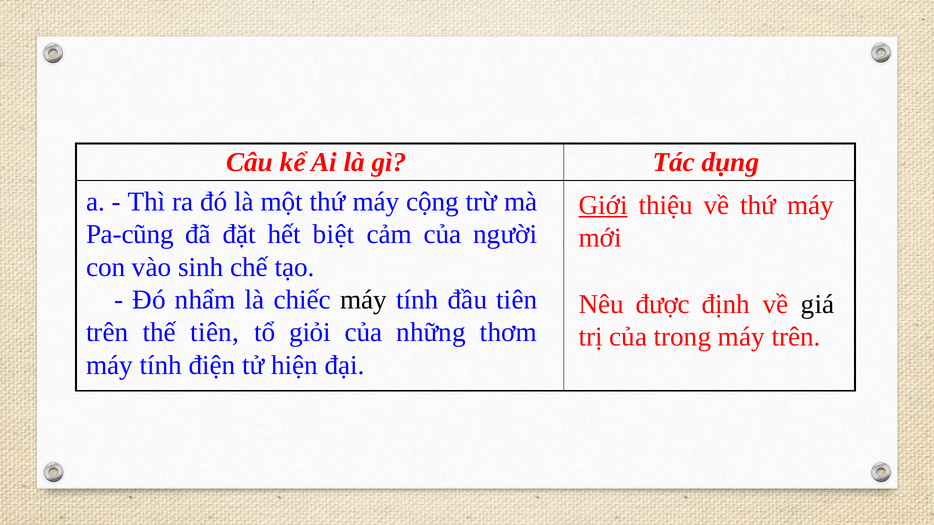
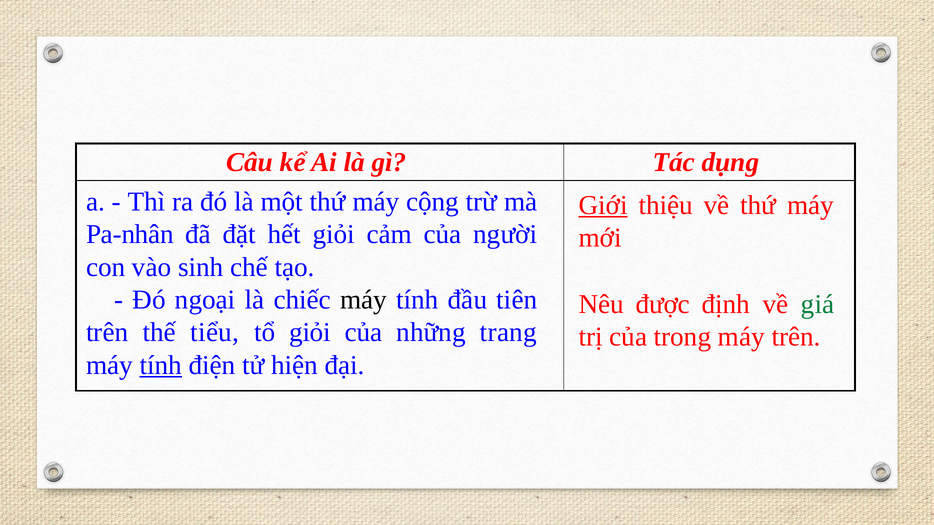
Pa-cũng: Pa-cũng -> Pa-nhân (130, 235)
hết biệt: biệt -> giỏi (334, 235)
nhẩm: nhẩm -> ngoại (205, 300)
giá colour: black -> green (817, 304)
thế tiên: tiên -> tiểu (215, 333)
thơm: thơm -> trang (508, 333)
tính underline: none -> present (161, 365)
